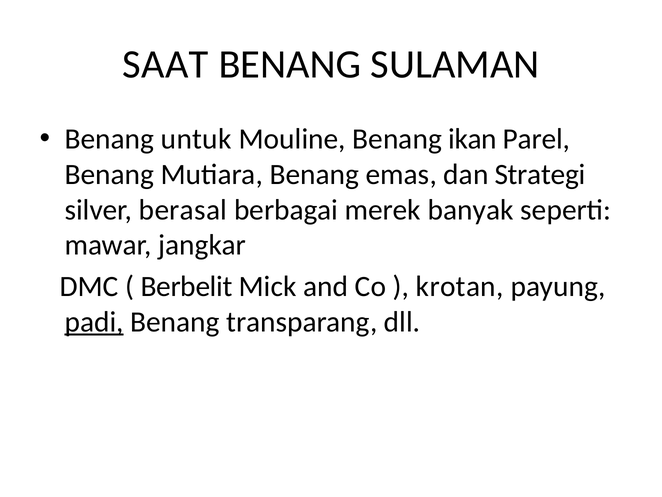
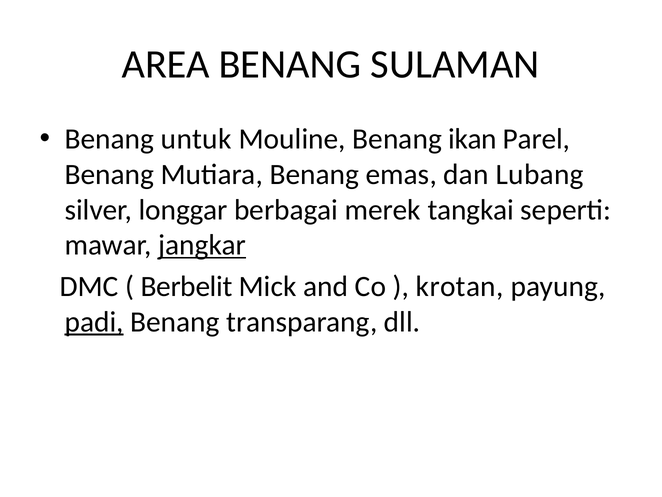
SAAT: SAAT -> AREA (166, 64)
Strategi: Strategi -> Lubang (540, 174)
berasal: berasal -> longgar (183, 210)
banyak: banyak -> tangkai (471, 210)
jangkar underline: none -> present (202, 245)
